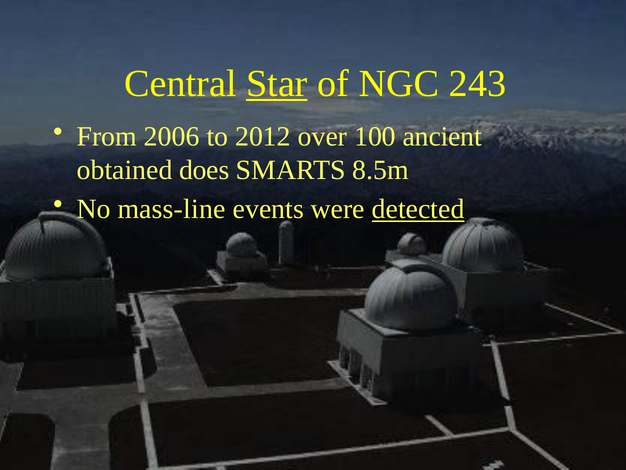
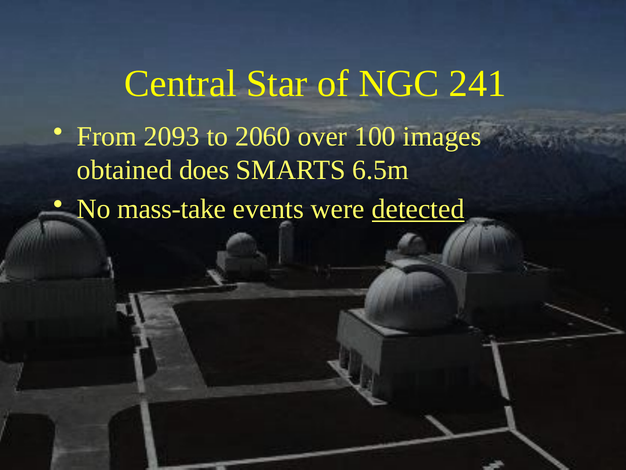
Star underline: present -> none (277, 84)
243: 243 -> 241 (478, 84)
2006: 2006 -> 2093 (172, 137)
2012: 2012 -> 2060 (263, 137)
ancient: ancient -> images (442, 137)
8.5m: 8.5m -> 6.5m (381, 170)
mass-line: mass-line -> mass-take (172, 209)
